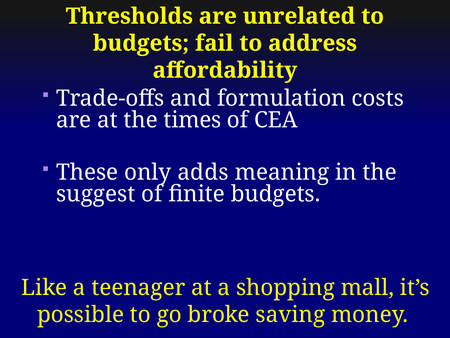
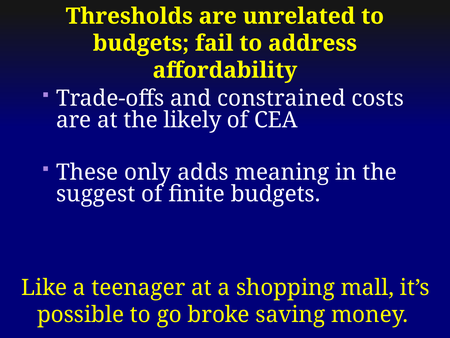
formulation: formulation -> constrained (281, 98)
times: times -> likely (193, 120)
